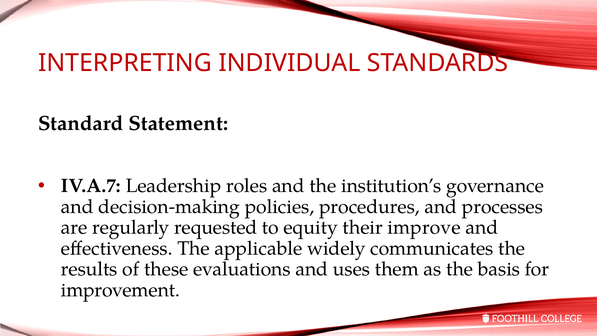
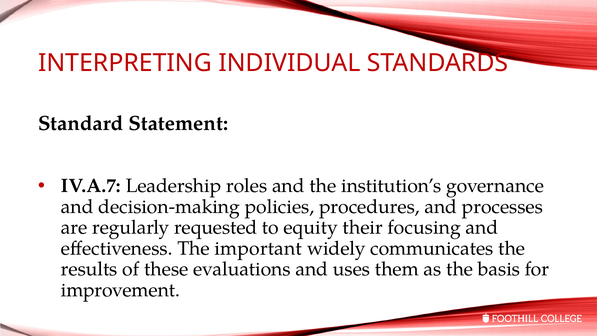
improve: improve -> focusing (424, 227)
applicable: applicable -> important (258, 248)
